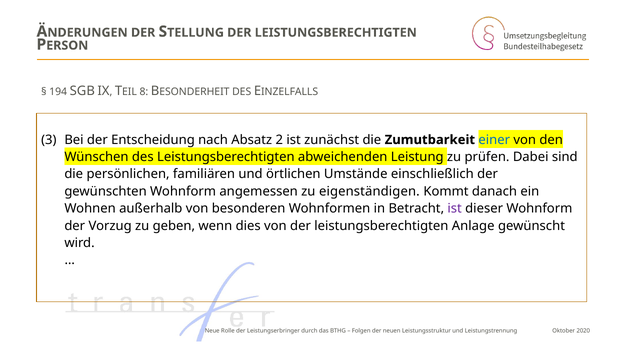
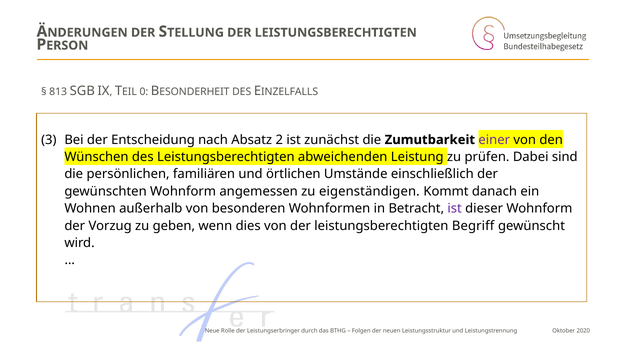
194: 194 -> 813 (58, 92)
8: 8 -> 0 (144, 92)
einer colour: blue -> purple (494, 140)
Anlage: Anlage -> Begriff (473, 226)
